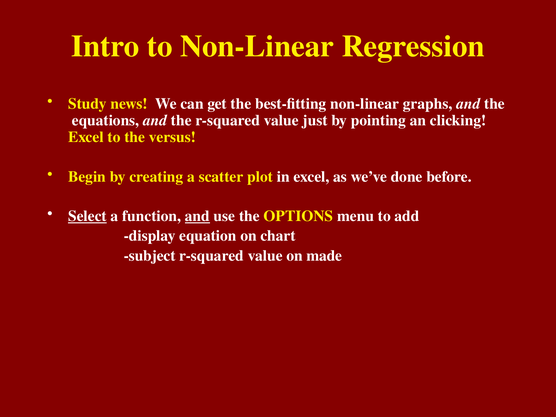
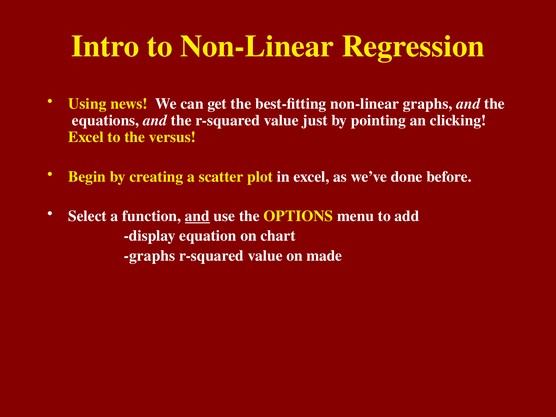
Study: Study -> Using (87, 104)
Select underline: present -> none (87, 216)
subject: subject -> graphs (149, 256)
